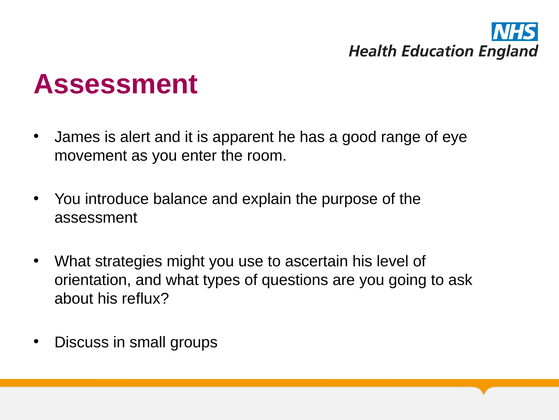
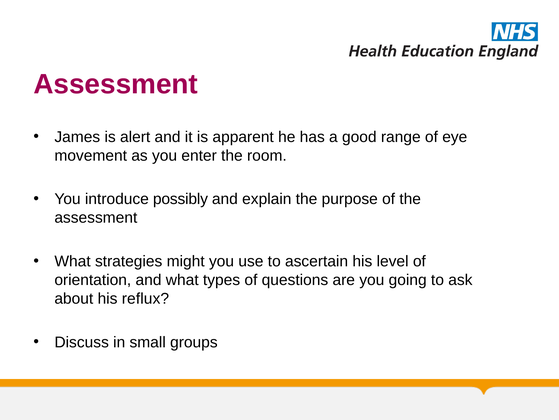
balance: balance -> possibly (180, 199)
